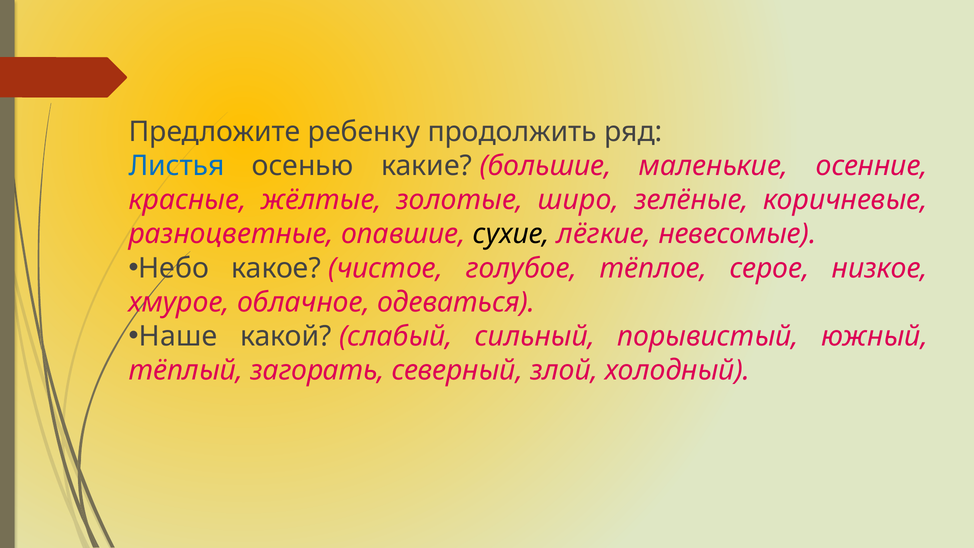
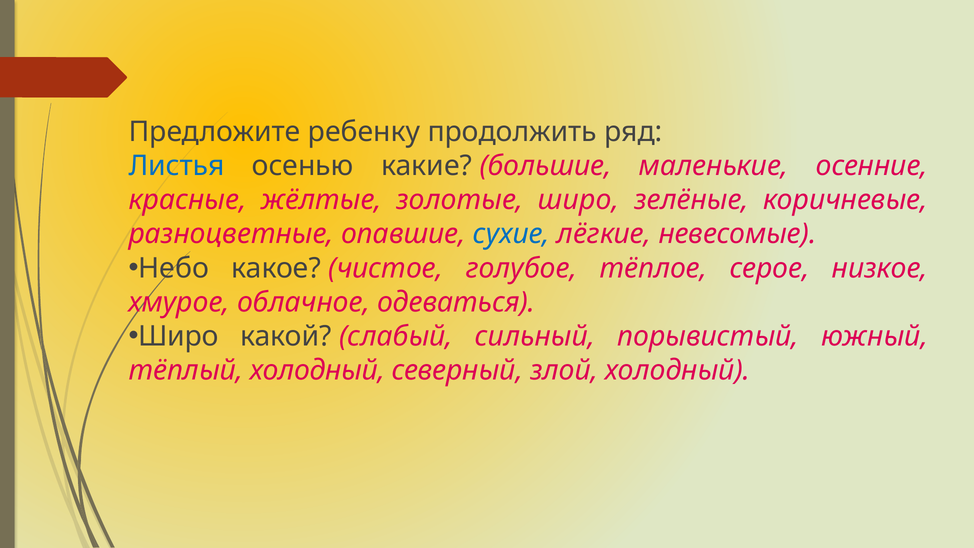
сухие colour: black -> blue (511, 234)
Наше: Наше -> Широ (178, 336)
тёплый загорать: загорать -> холодный (318, 370)
